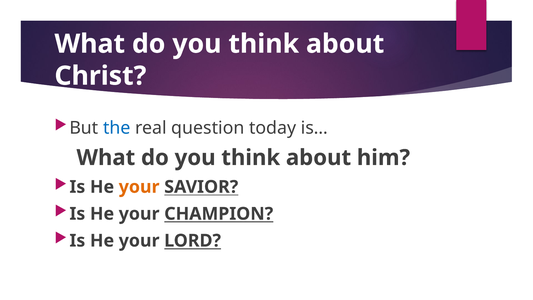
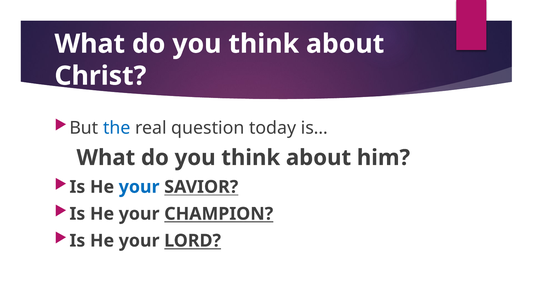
your colour: orange -> blue (139, 187)
